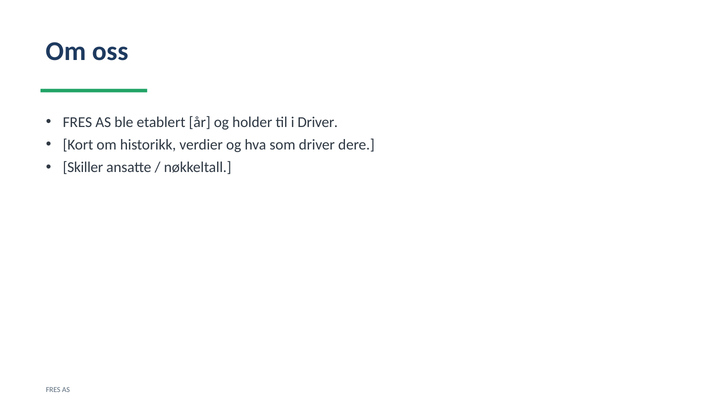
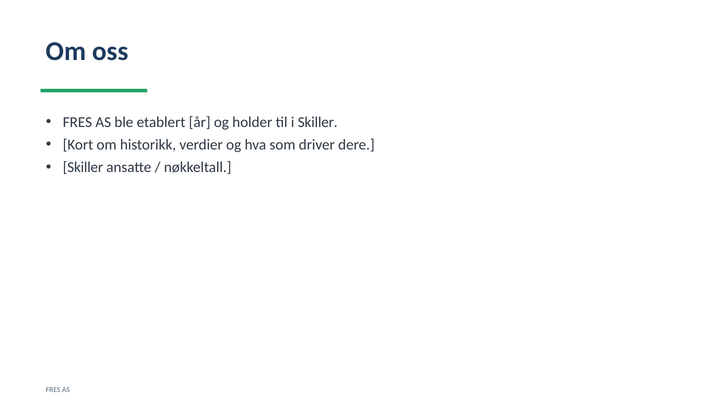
i Driver: Driver -> Skiller (318, 122)
